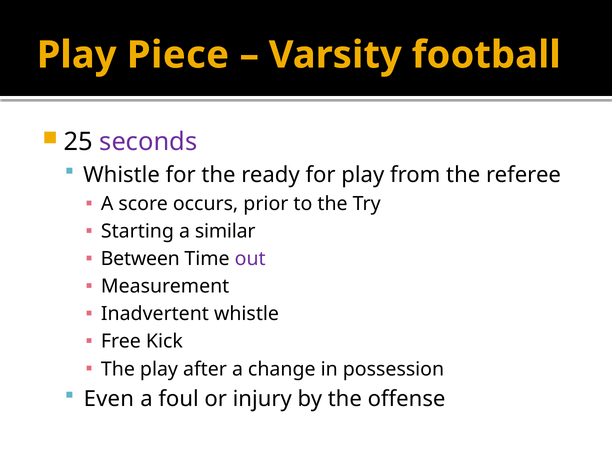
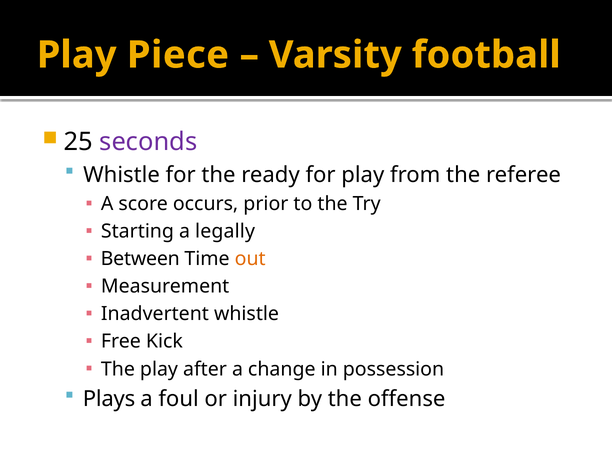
similar: similar -> legally (225, 231)
out colour: purple -> orange (250, 259)
Even: Even -> Plays (109, 399)
